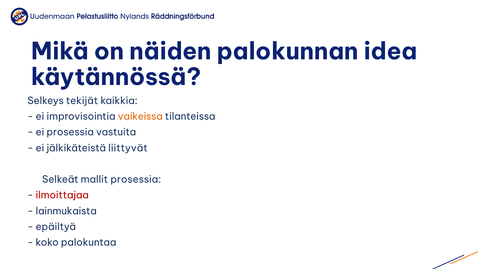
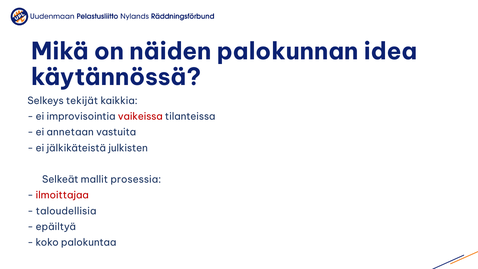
vaikeissa colour: orange -> red (140, 117)
ei prosessia: prosessia -> annetaan (70, 132)
liittyvät: liittyvät -> julkisten (128, 148)
lainmukaista: lainmukaista -> taloudellisia (66, 211)
